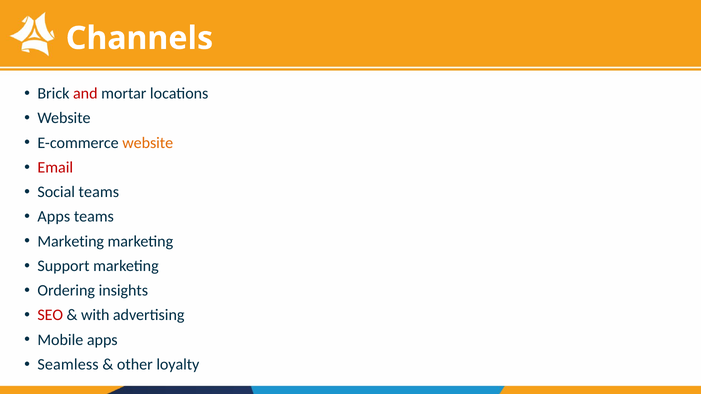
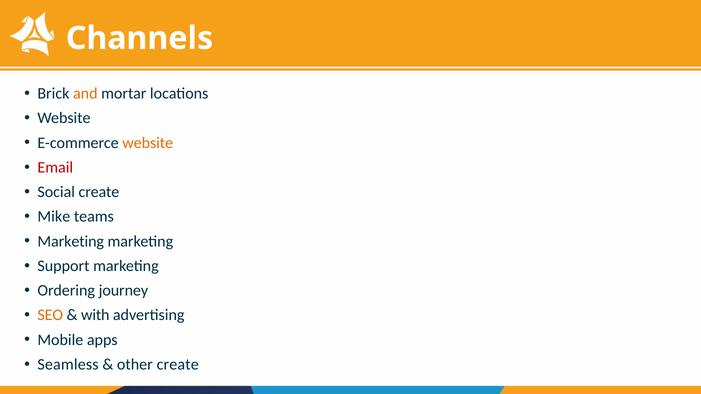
and colour: red -> orange (85, 94)
Social teams: teams -> create (99, 192)
Apps: Apps -> Mike (54, 217)
insights: insights -> journey (123, 291)
SEO colour: red -> orange (50, 315)
other loyalty: loyalty -> create (178, 365)
